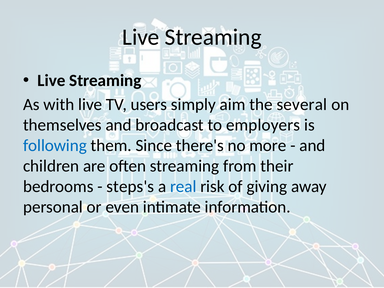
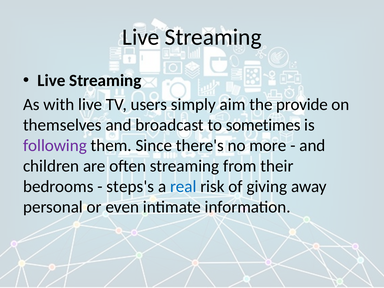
several: several -> provide (302, 104)
employers: employers -> sometimes (263, 125)
following colour: blue -> purple (55, 145)
